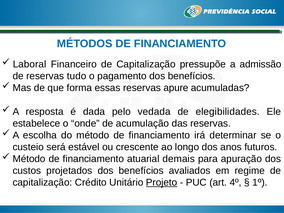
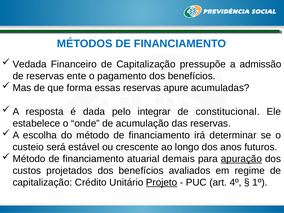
Laboral: Laboral -> Vedada (30, 64)
tudo: tudo -> ente (77, 76)
vedada: vedada -> integrar (154, 112)
elegibilidades: elegibilidades -> constitucional (228, 112)
apuração underline: none -> present (241, 159)
